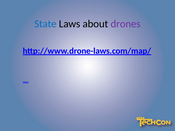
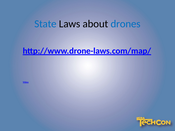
drones colour: purple -> blue (126, 24)
